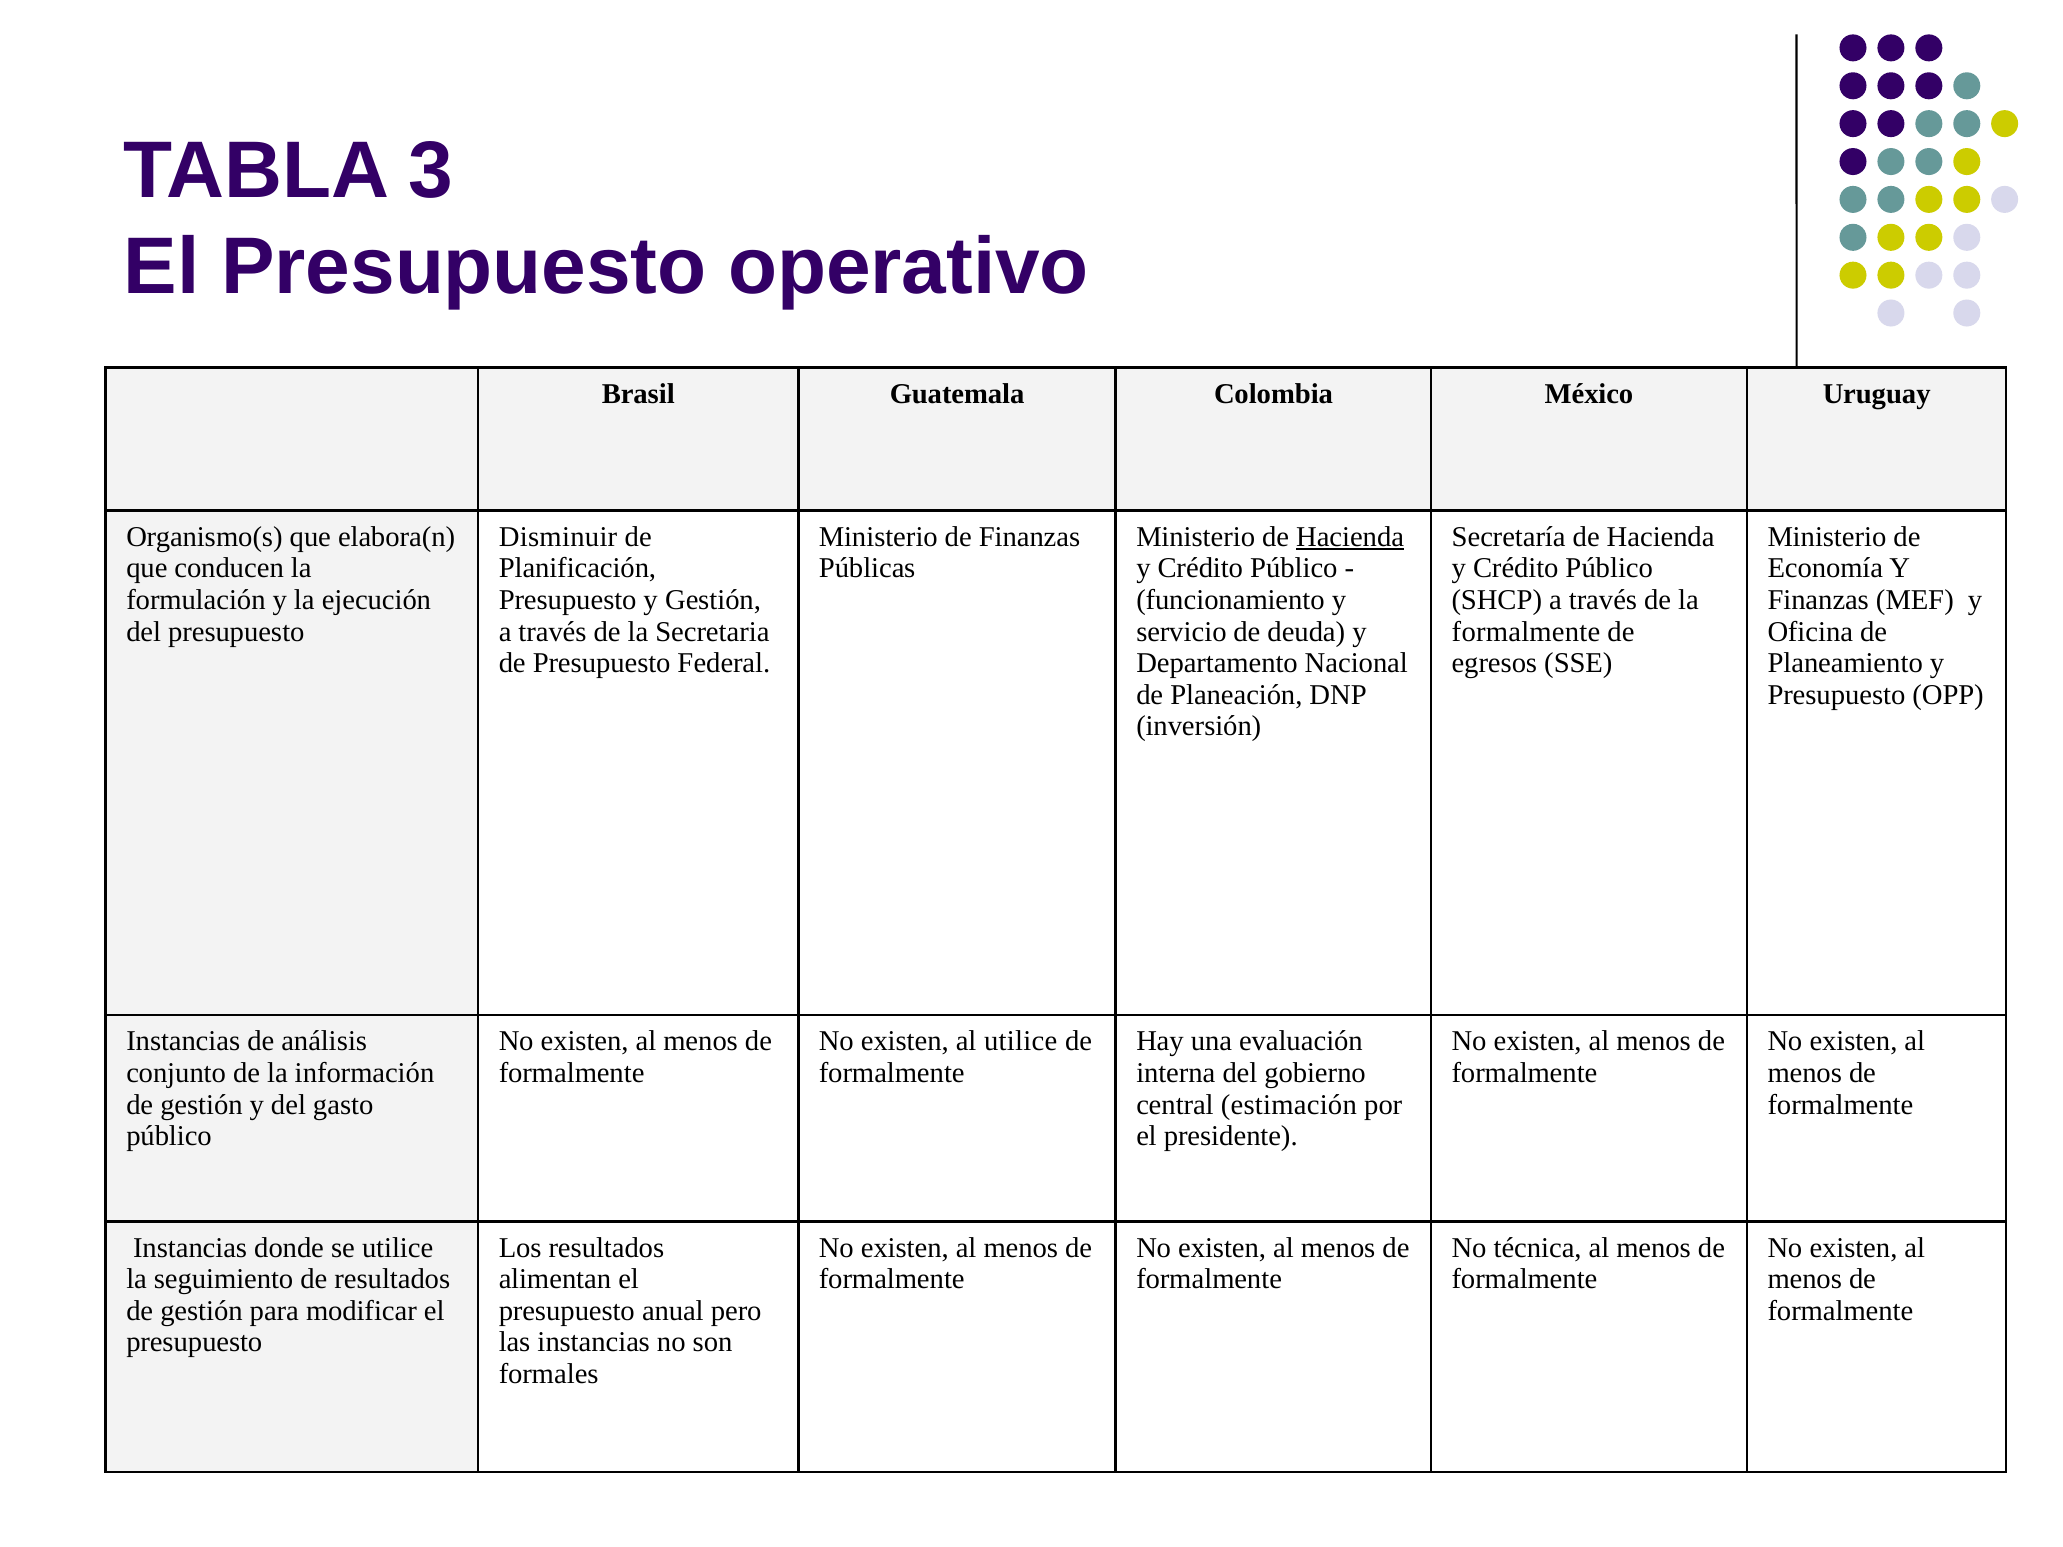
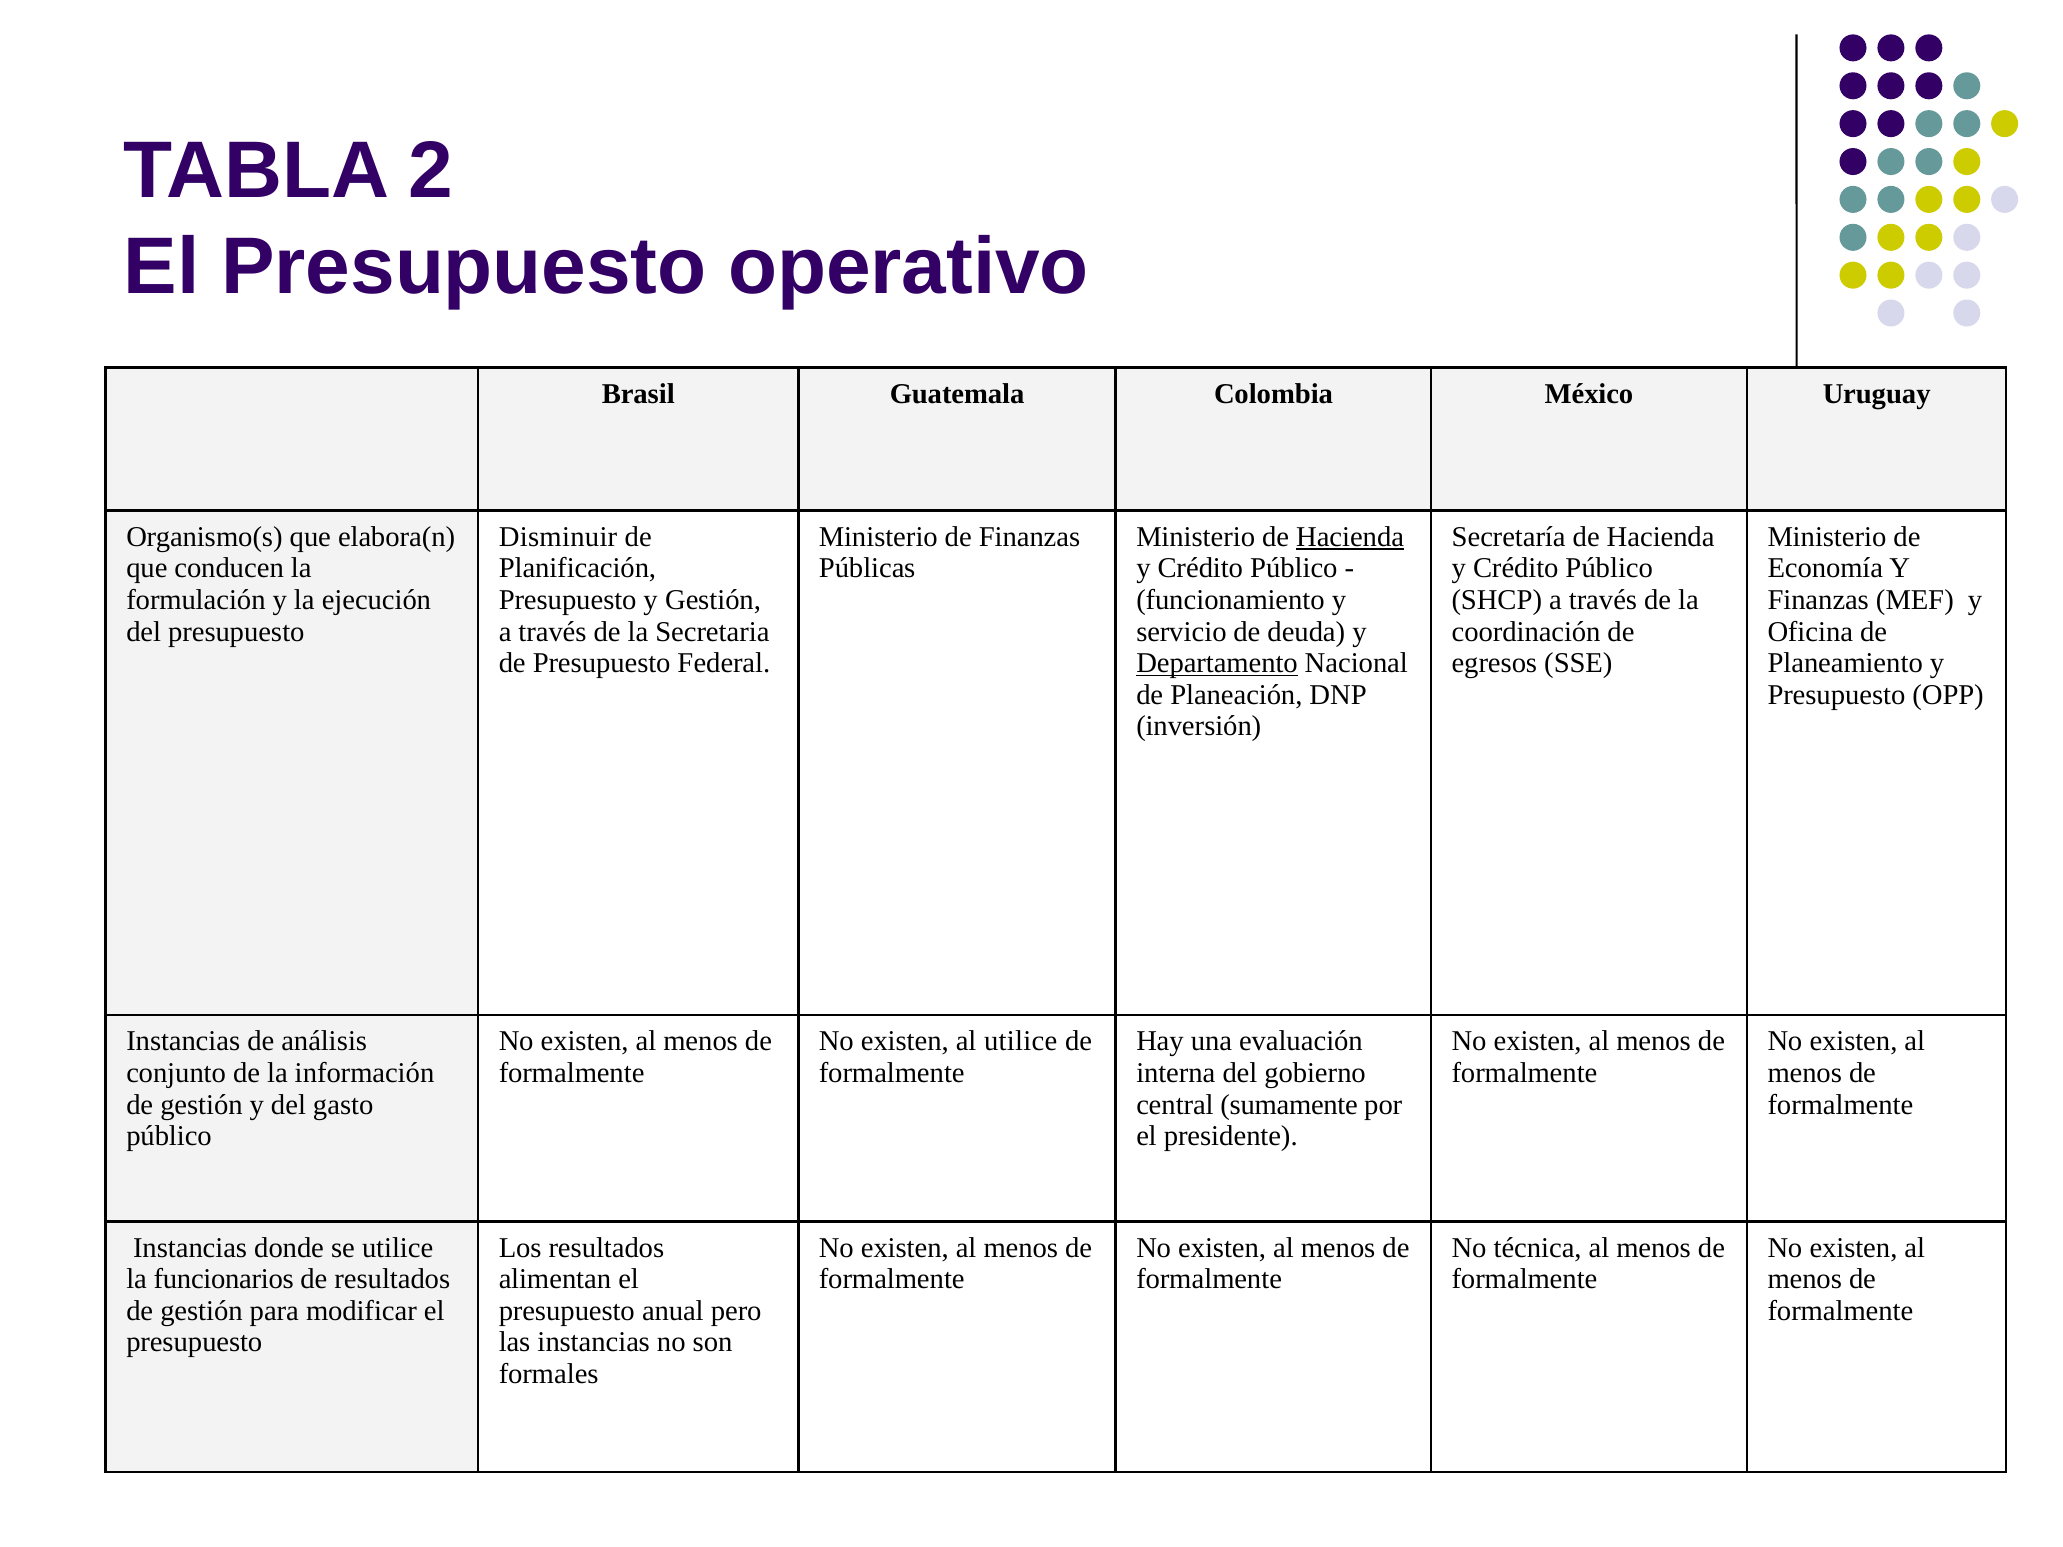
3: 3 -> 2 (431, 171)
formalmente: formalmente -> coordinación (1526, 632)
Departamento underline: none -> present (1217, 663)
estimación: estimación -> sumamente (1289, 1105)
seguimiento: seguimiento -> funcionarios (224, 1279)
